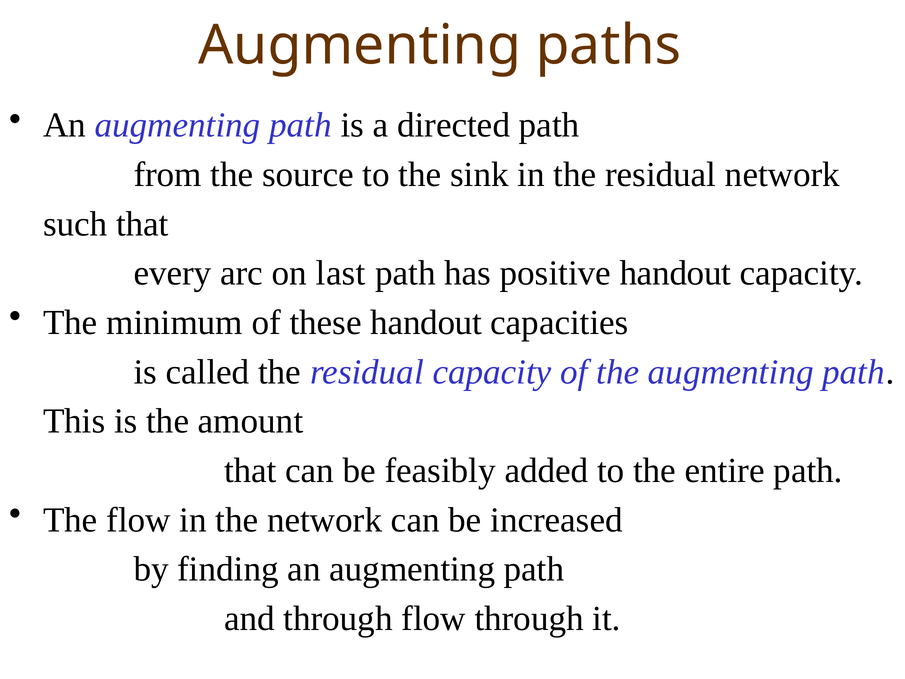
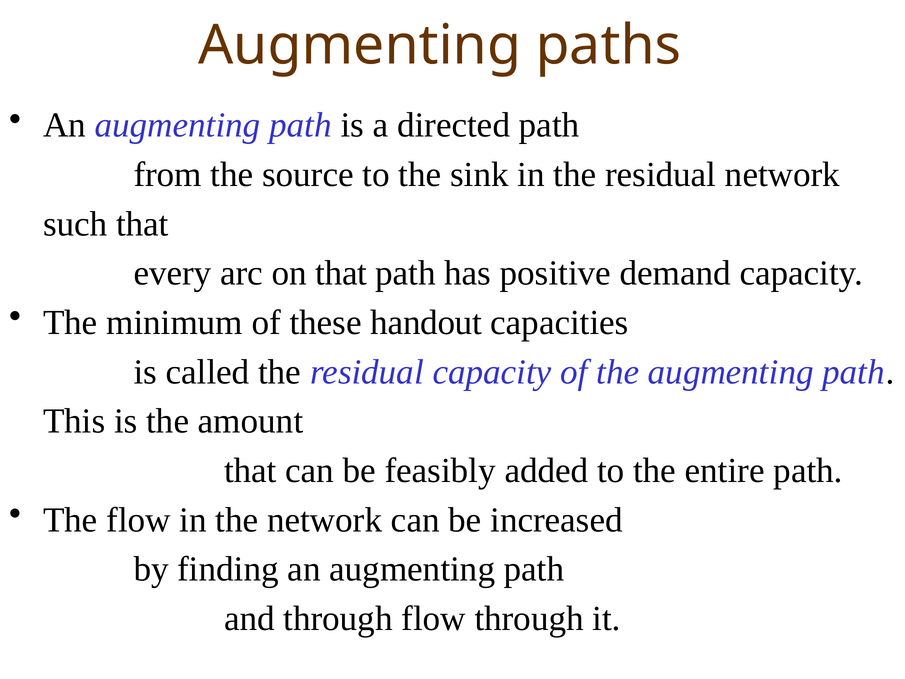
on last: last -> that (341, 273)
positive handout: handout -> demand (675, 273)
